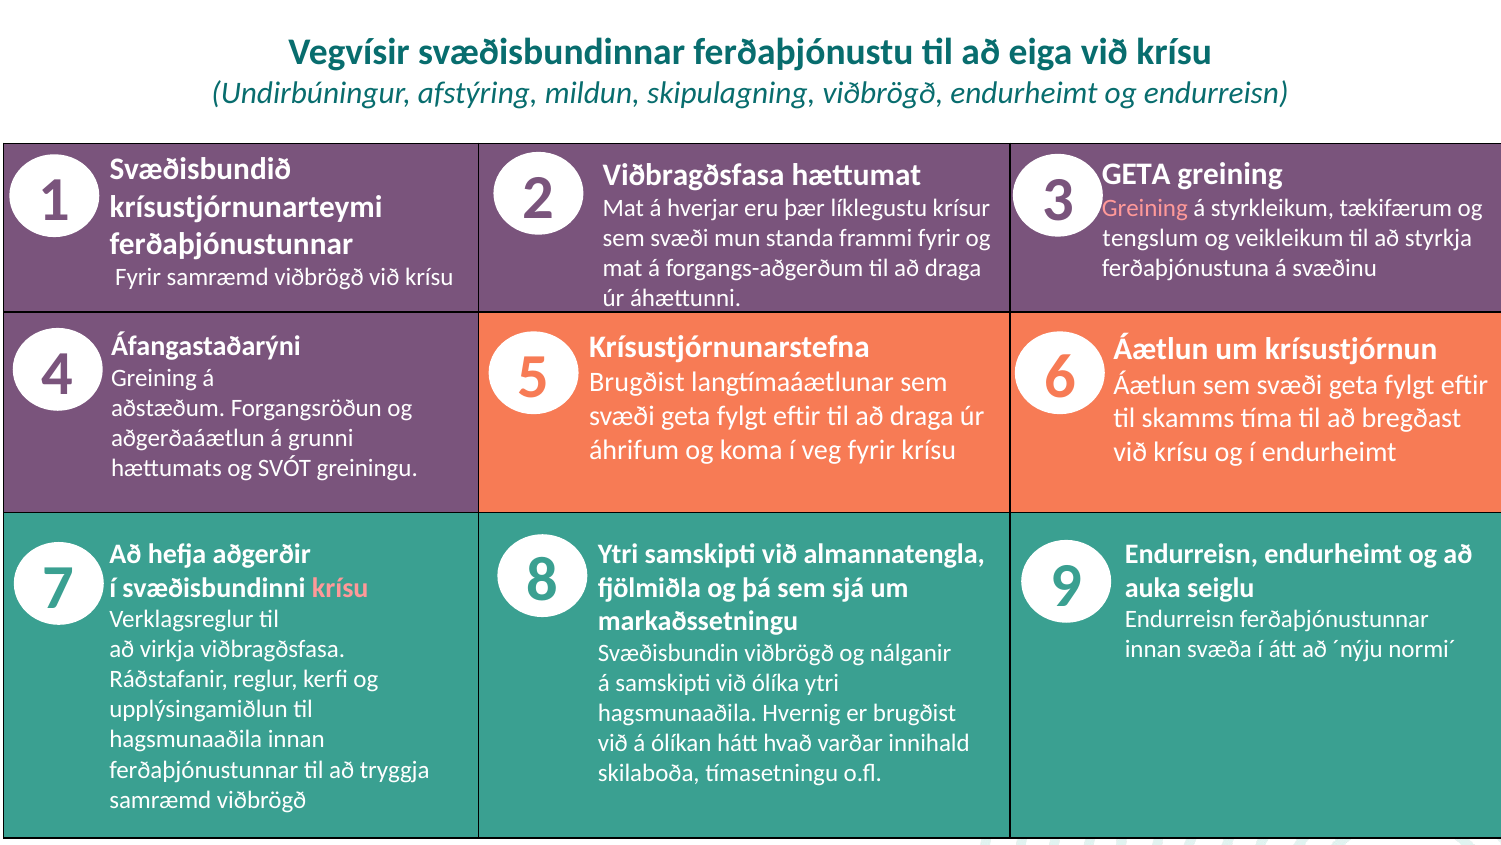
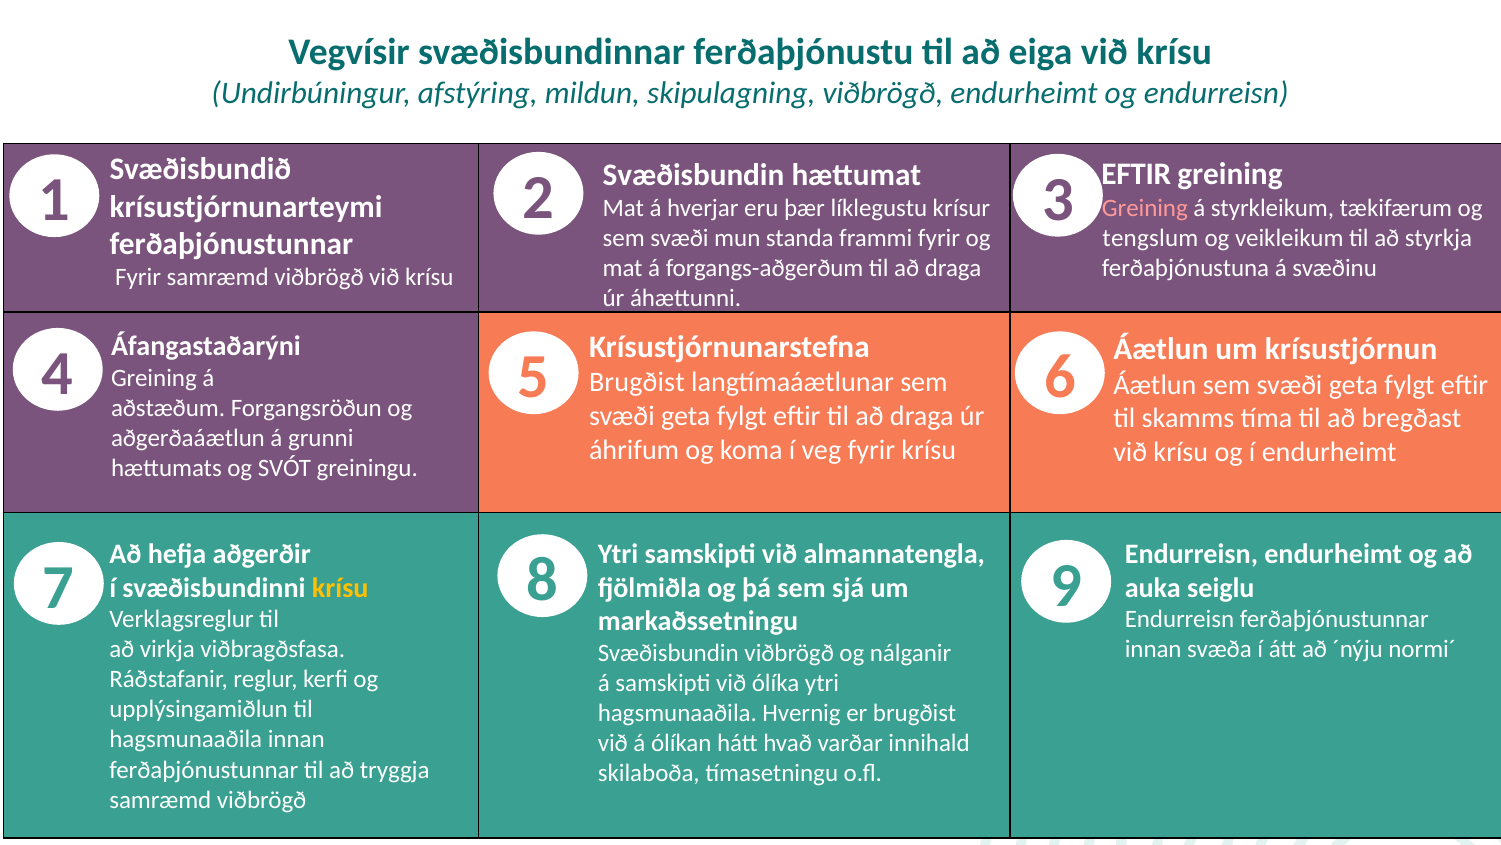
Viðbragðsfasa: Viðbragðsfasa -> Svæðisbundin (694, 175)
1 GETA: GETA -> EFTIR (1136, 174)
krísu colour: pink -> yellow (340, 587)
